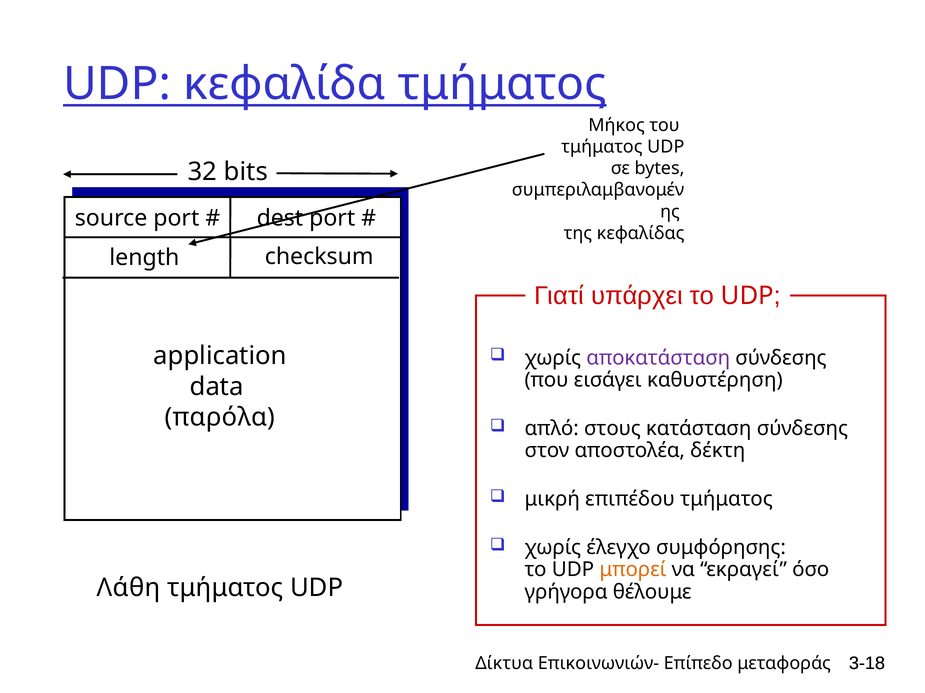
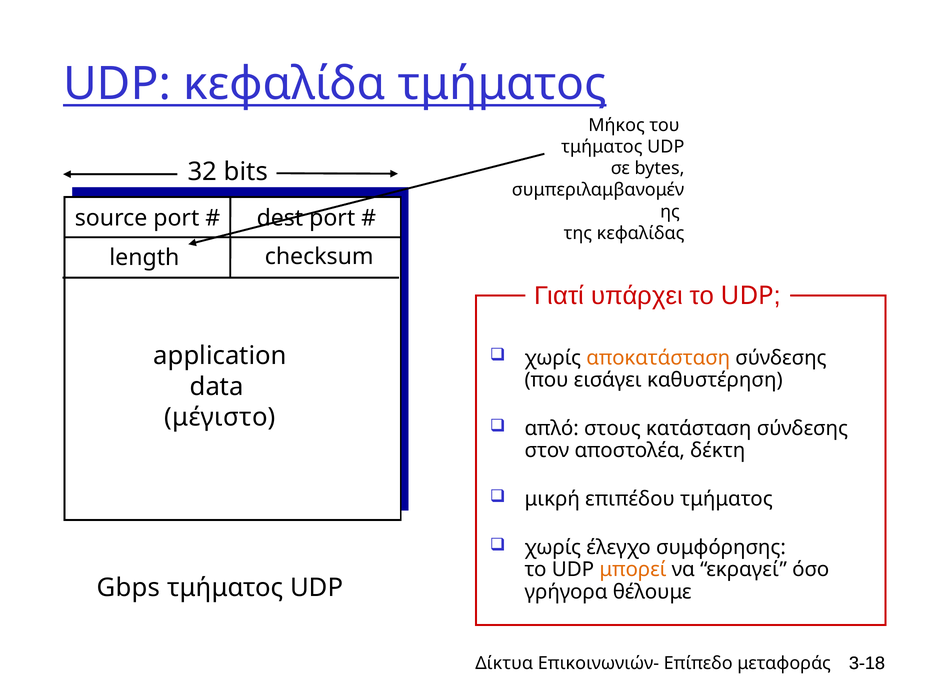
αποκατάσταση colour: purple -> orange (658, 358)
παρόλα: παρόλα -> μέγιστο (220, 418)
Λάθη: Λάθη -> Gbps (129, 589)
